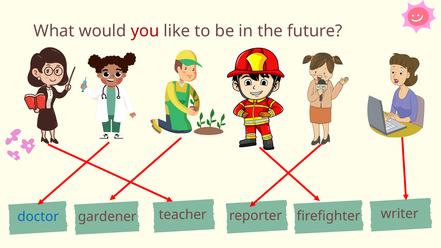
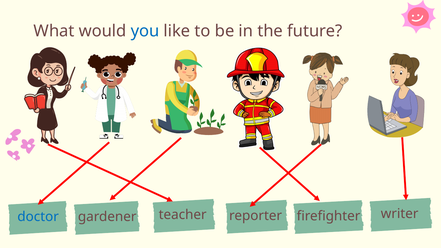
you colour: red -> blue (145, 31)
